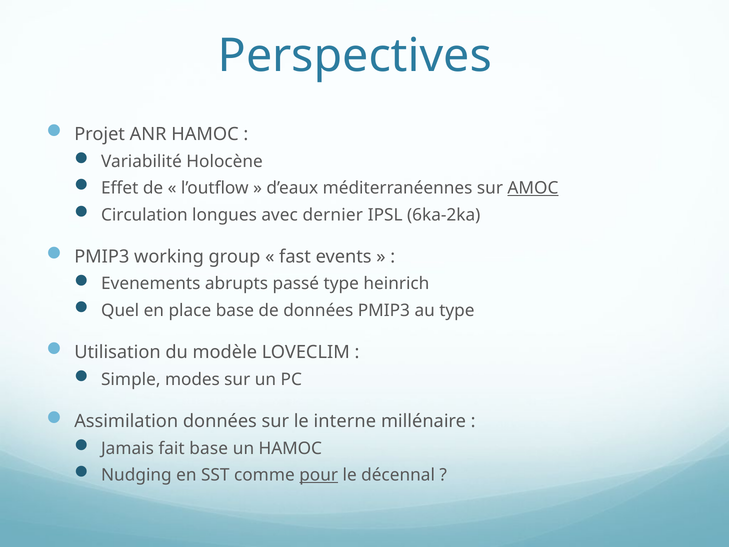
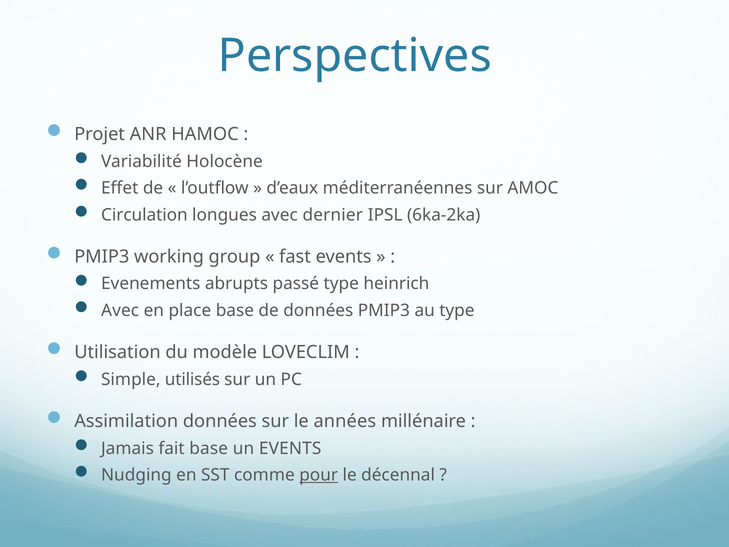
AMOC underline: present -> none (533, 188)
Quel: Quel -> Avec (120, 310)
modes: modes -> utilisés (192, 379)
interne: interne -> années (345, 421)
un HAMOC: HAMOC -> EVENTS (290, 448)
